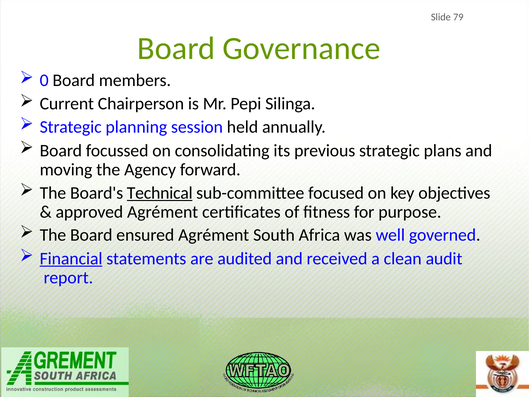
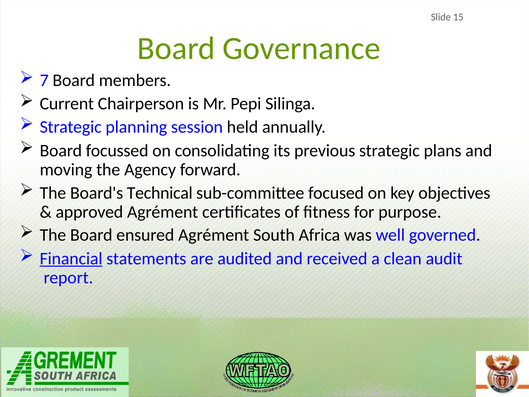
79: 79 -> 15 (458, 17)
0: 0 -> 7 (44, 80)
Technical underline: present -> none (160, 193)
